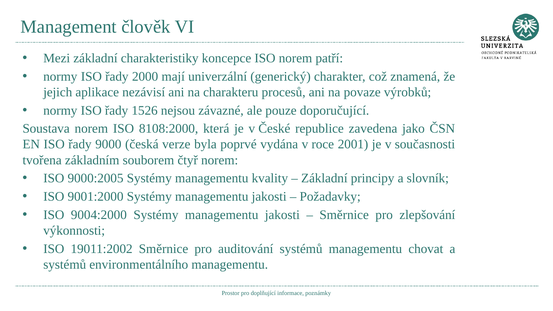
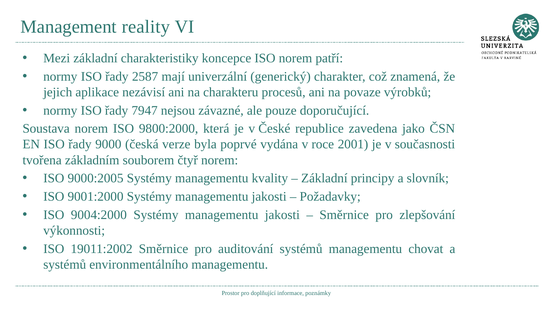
člověk: člověk -> reality (146, 27)
2000: 2000 -> 2587 (145, 76)
1526: 1526 -> 7947 (145, 110)
8108:2000: 8108:2000 -> 9800:2000 (169, 129)
